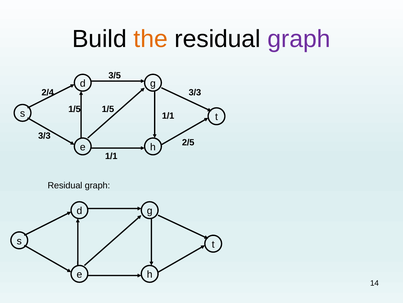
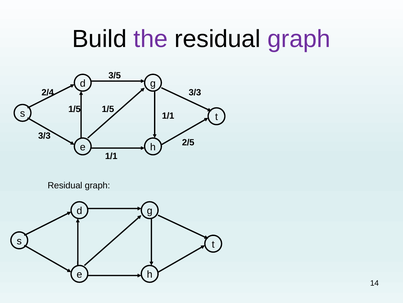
the colour: orange -> purple (151, 39)
